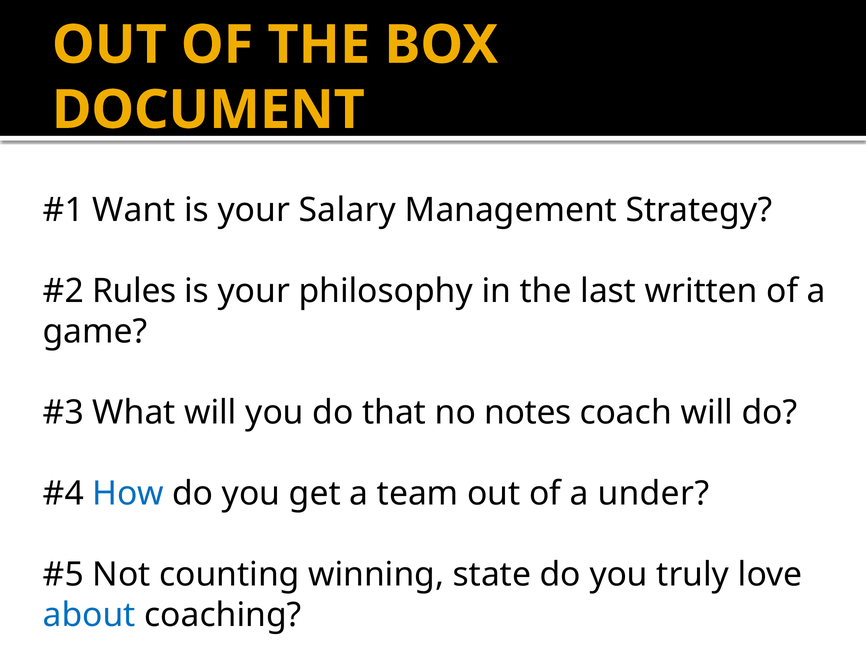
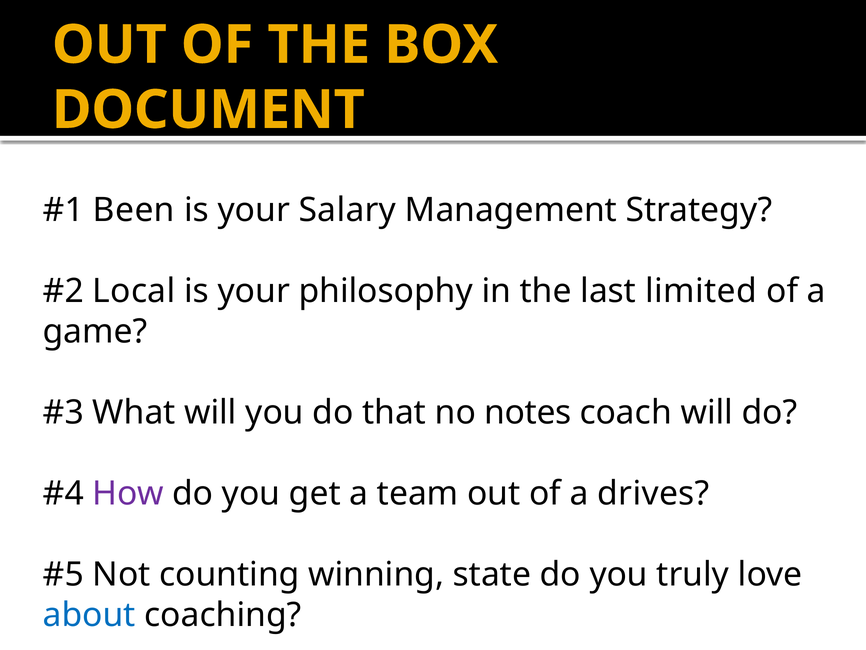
Want: Want -> Been (134, 210)
Rules: Rules -> Local (134, 291)
written: written -> limited (701, 291)
How colour: blue -> purple (128, 493)
under: under -> drives (653, 493)
